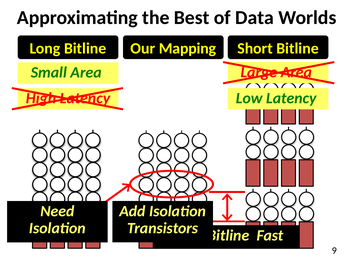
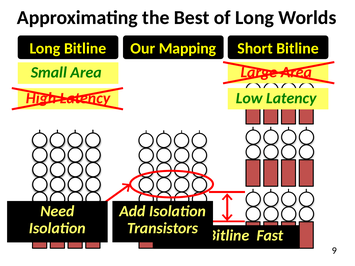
of Data: Data -> Long (255, 18)
